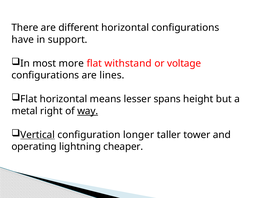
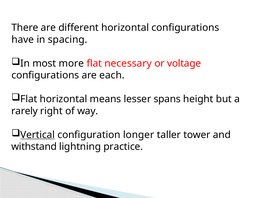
support: support -> spacing (68, 40)
withstand: withstand -> necessary (128, 64)
lines: lines -> each (112, 76)
metal: metal -> rarely (25, 111)
way underline: present -> none (88, 111)
operating: operating -> withstand (34, 147)
cheaper: cheaper -> practice (123, 147)
